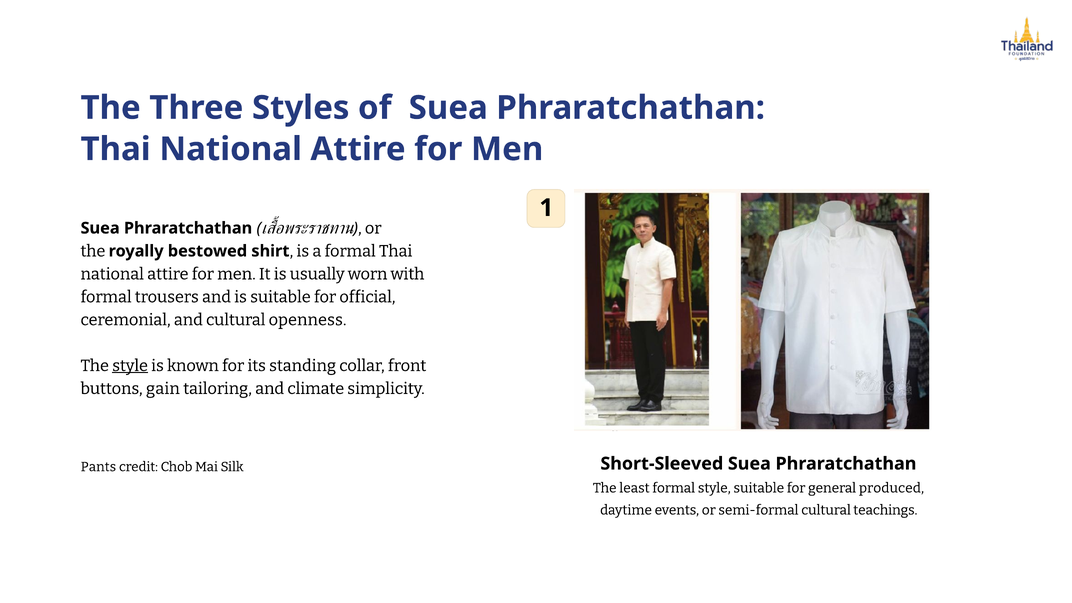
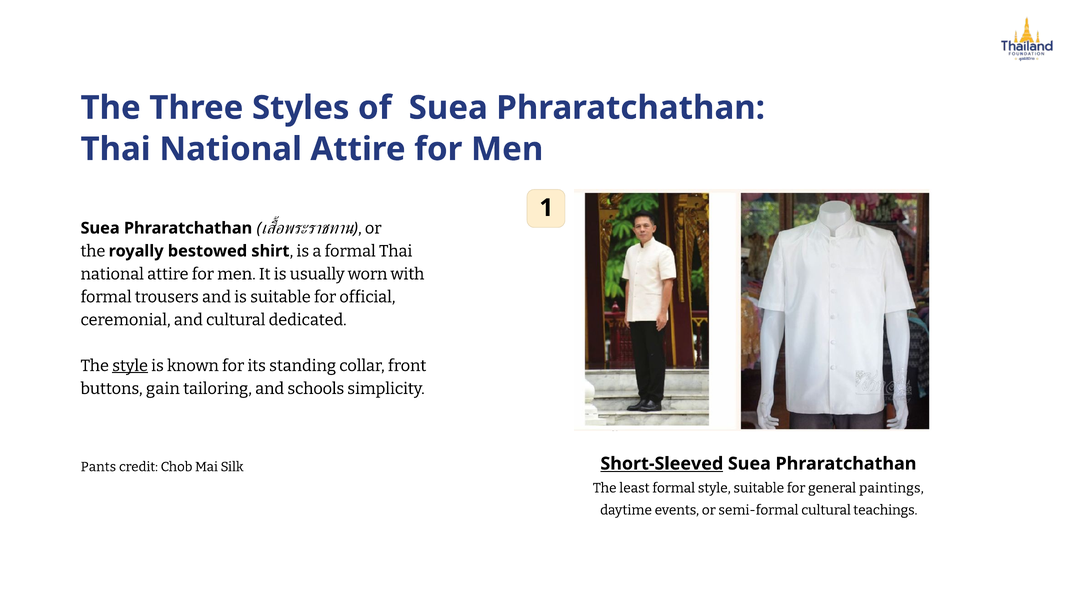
openness: openness -> dedicated (308, 320)
climate: climate -> schools (316, 389)
Short-Sleeved underline: none -> present (662, 464)
produced: produced -> paintings (891, 488)
